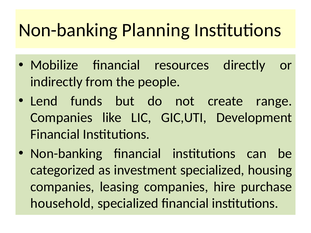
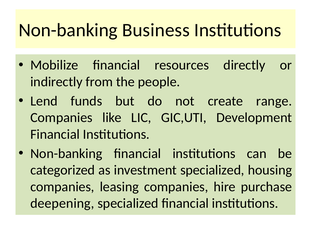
Planning: Planning -> Business (156, 30)
household: household -> deepening (62, 204)
